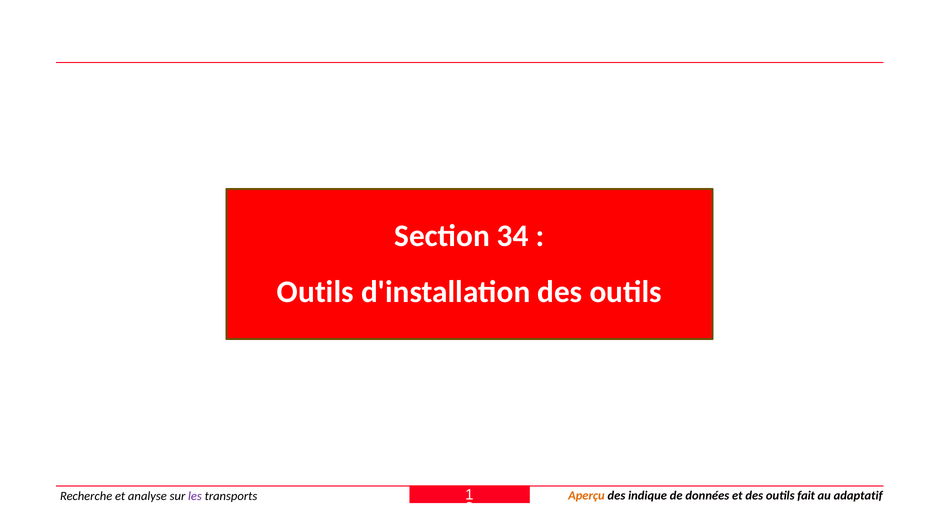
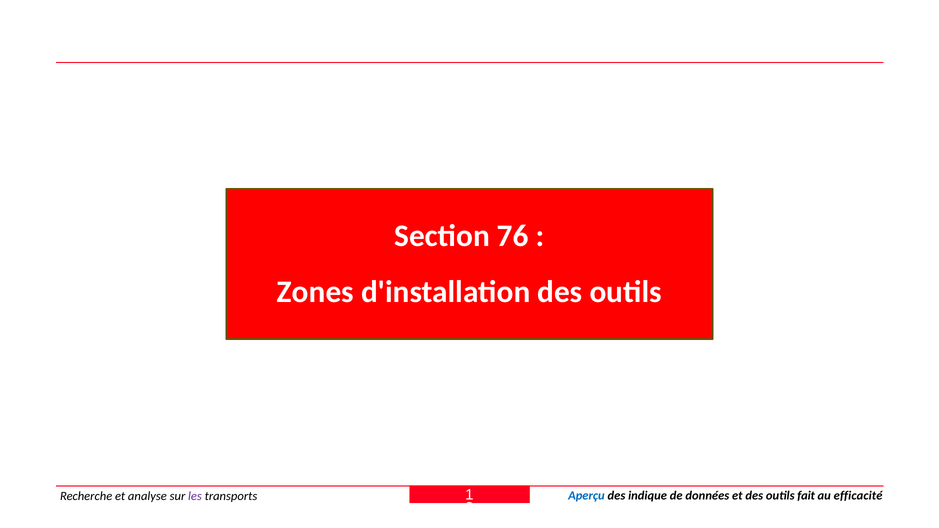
34: 34 -> 76 (513, 236)
Outils: Outils -> Zones (315, 292)
Aperçu colour: orange -> blue (586, 496)
adaptatif: adaptatif -> efficacité (858, 496)
